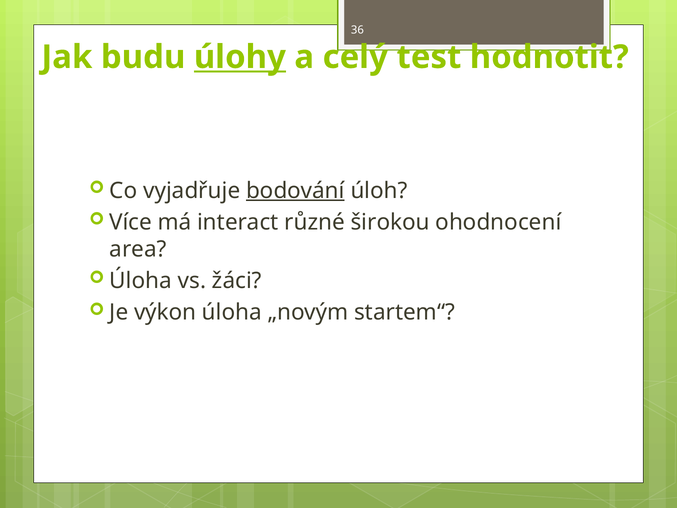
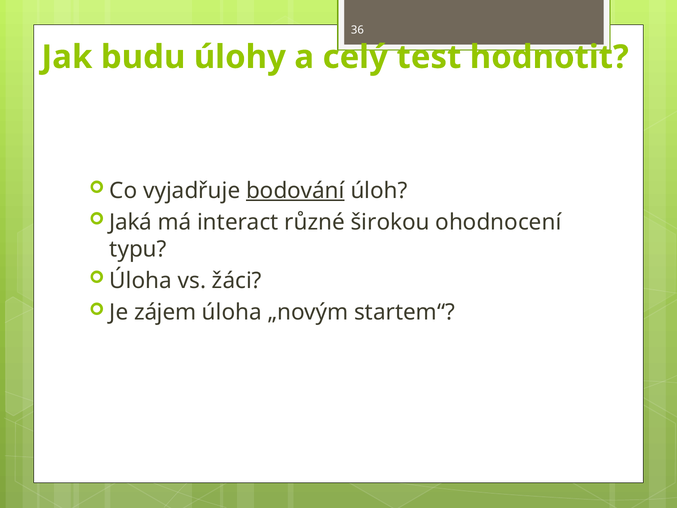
úlohy underline: present -> none (240, 57)
Více: Více -> Jaká (131, 222)
area: area -> typu (138, 249)
výkon: výkon -> zájem (165, 312)
